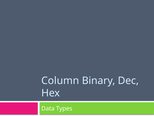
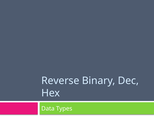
Column: Column -> Reverse (60, 80)
